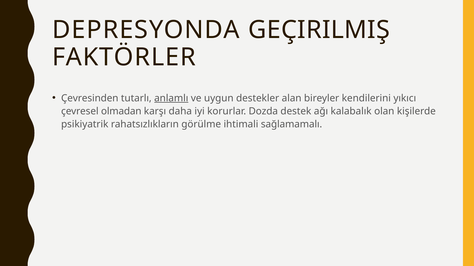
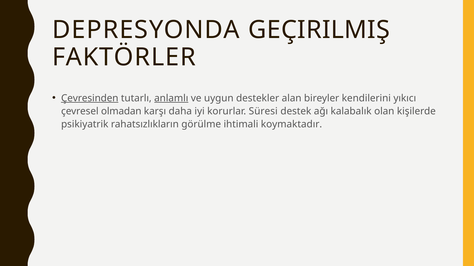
Çevresinden underline: none -> present (90, 98)
Dozda: Dozda -> Süresi (263, 111)
sağlamamalı: sağlamamalı -> koymaktadır (291, 125)
